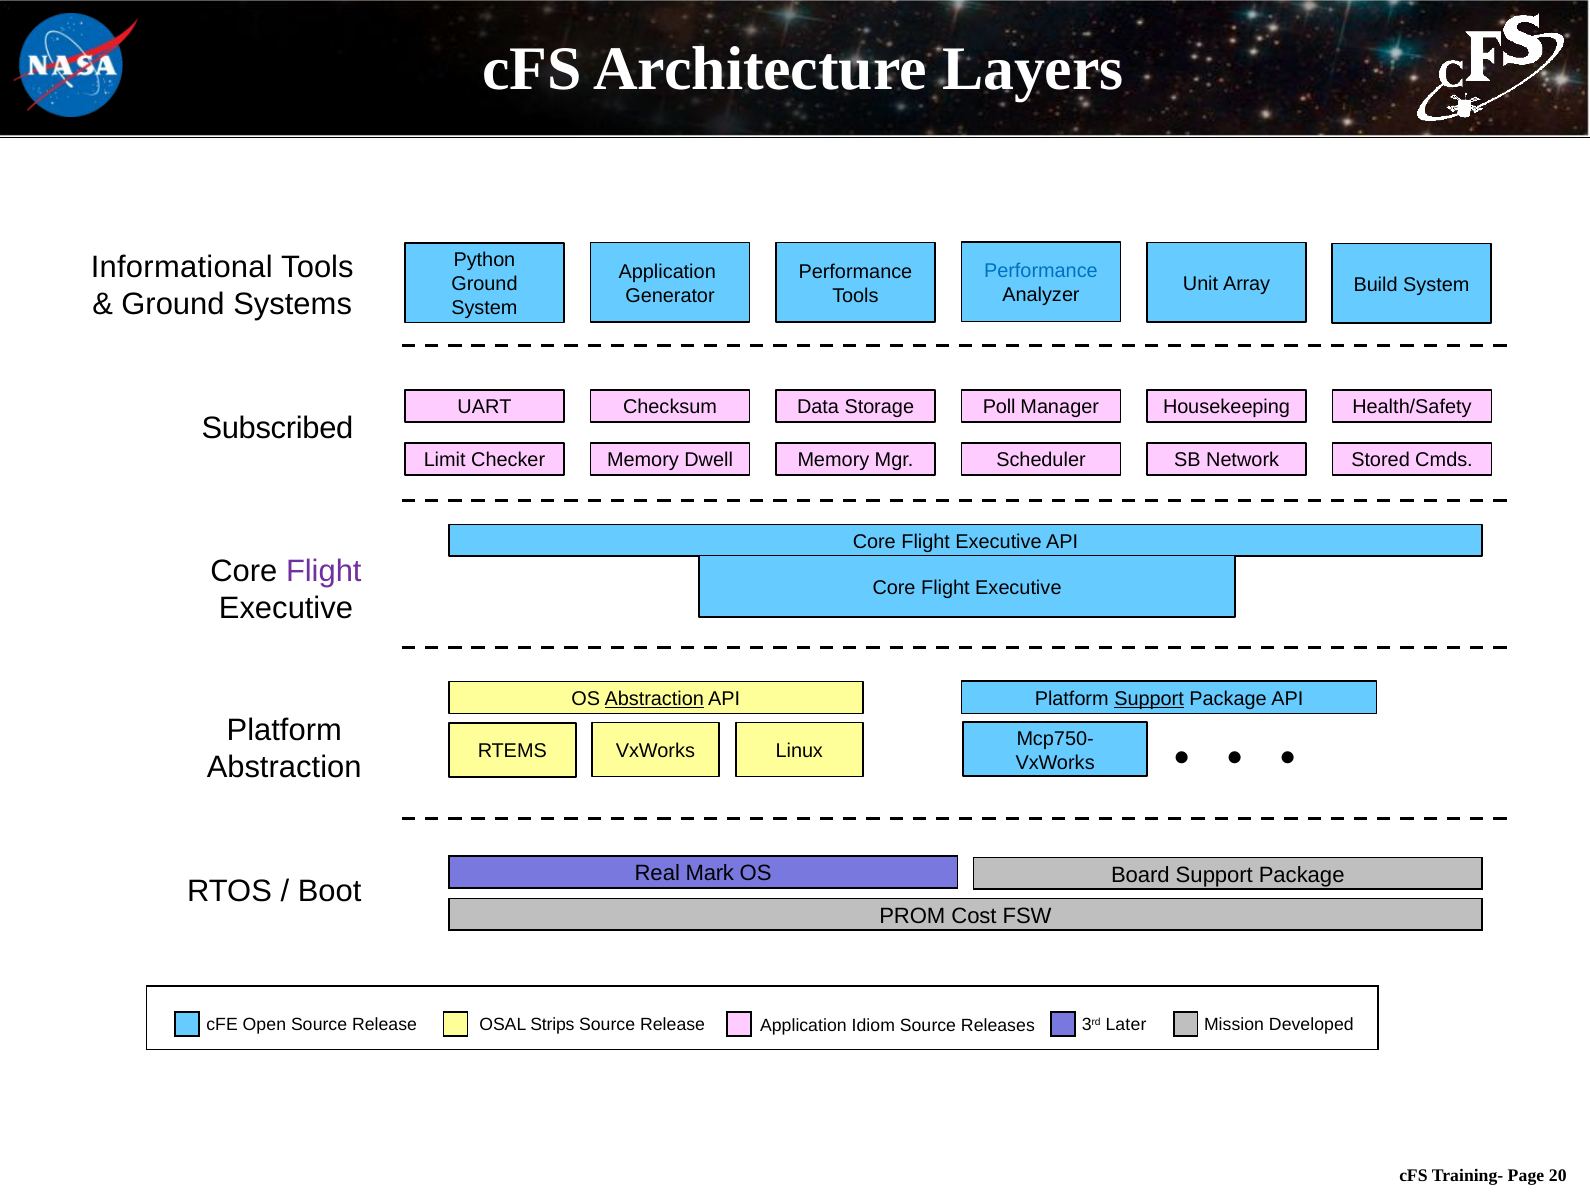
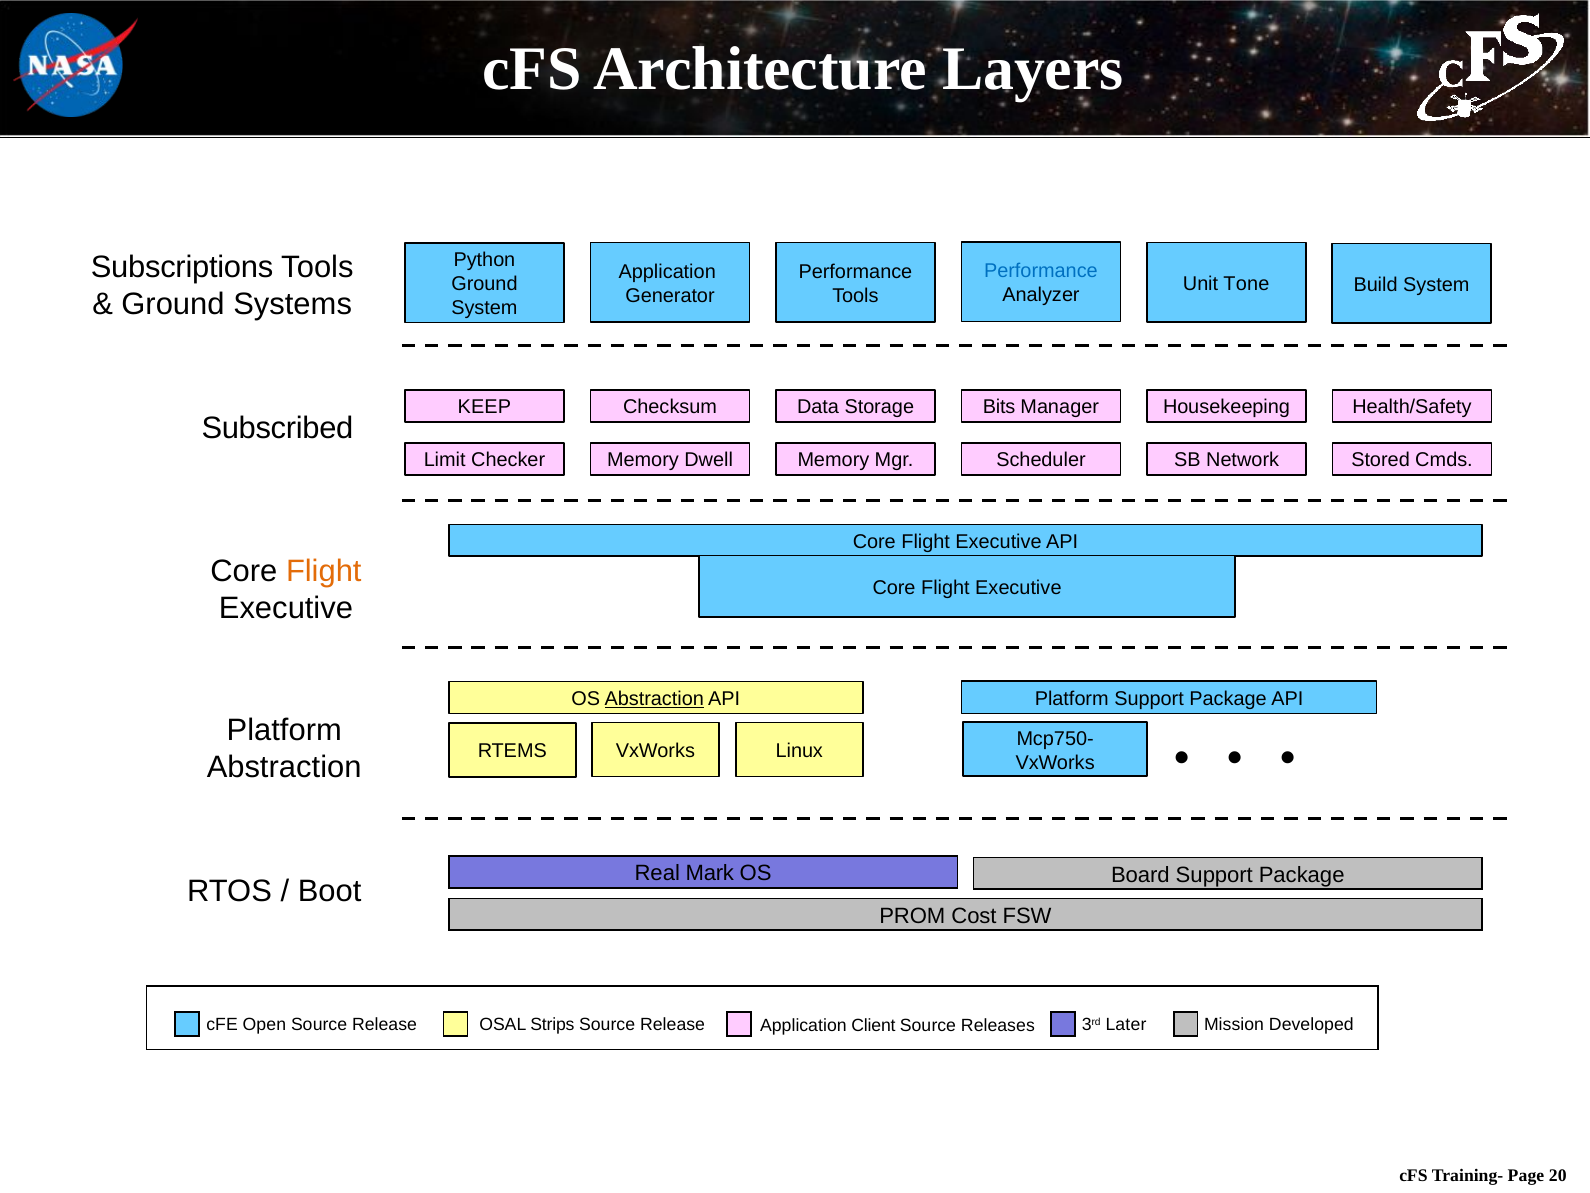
Informational: Informational -> Subscriptions (182, 267)
Array: Array -> Tone (1246, 283)
UART: UART -> KEEP (484, 407)
Poll: Poll -> Bits (999, 407)
Flight colour: purple -> orange (324, 571)
Support underline: present -> none (1149, 698)
Idiom: Idiom -> Client (873, 1025)
